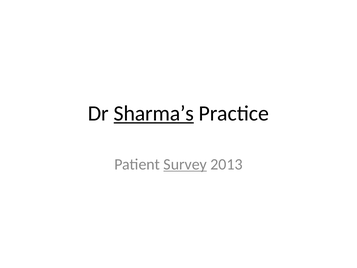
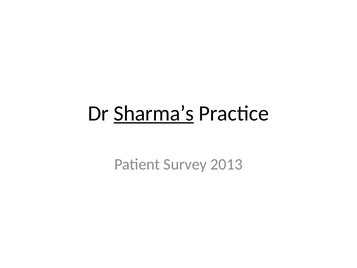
Survey underline: present -> none (185, 164)
